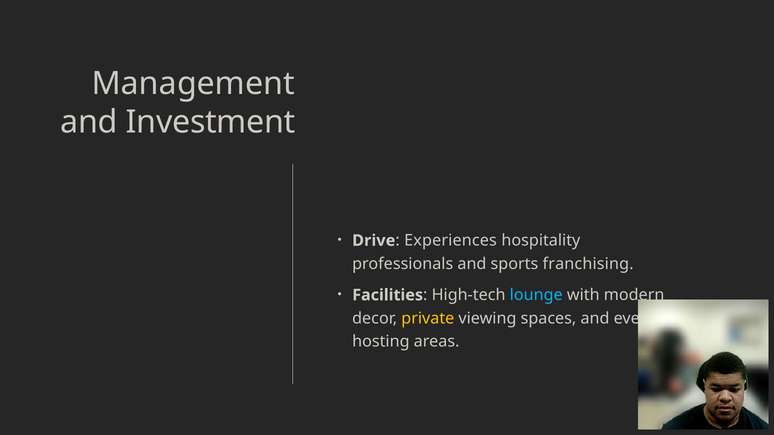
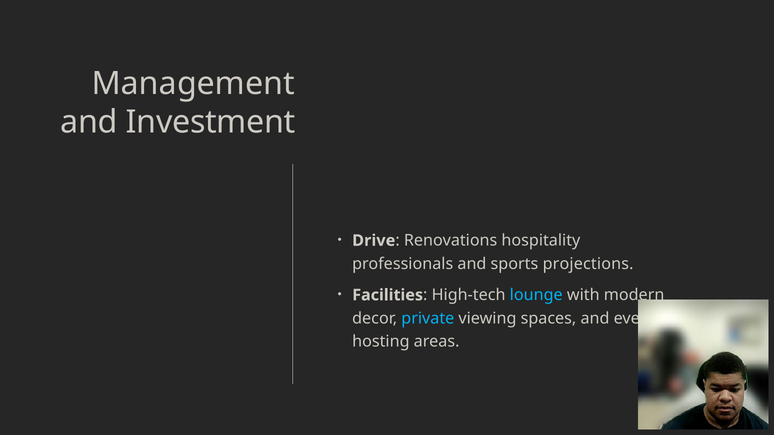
Experiences: Experiences -> Renovations (451, 241)
franchising: franchising -> projections (588, 264)
private colour: yellow -> light blue (428, 319)
